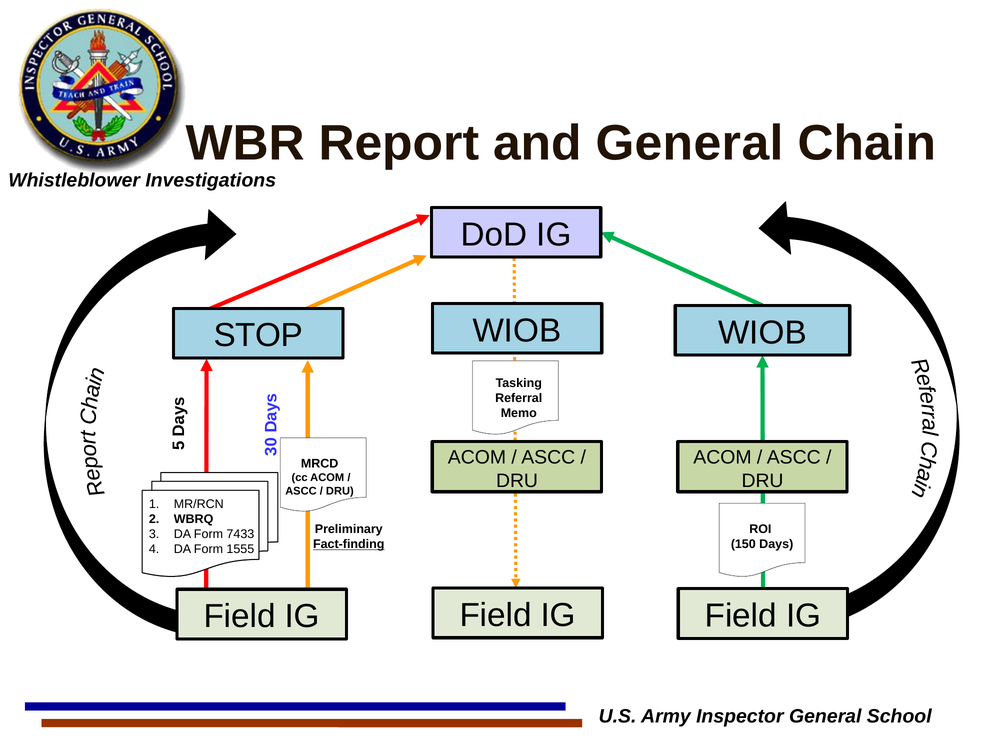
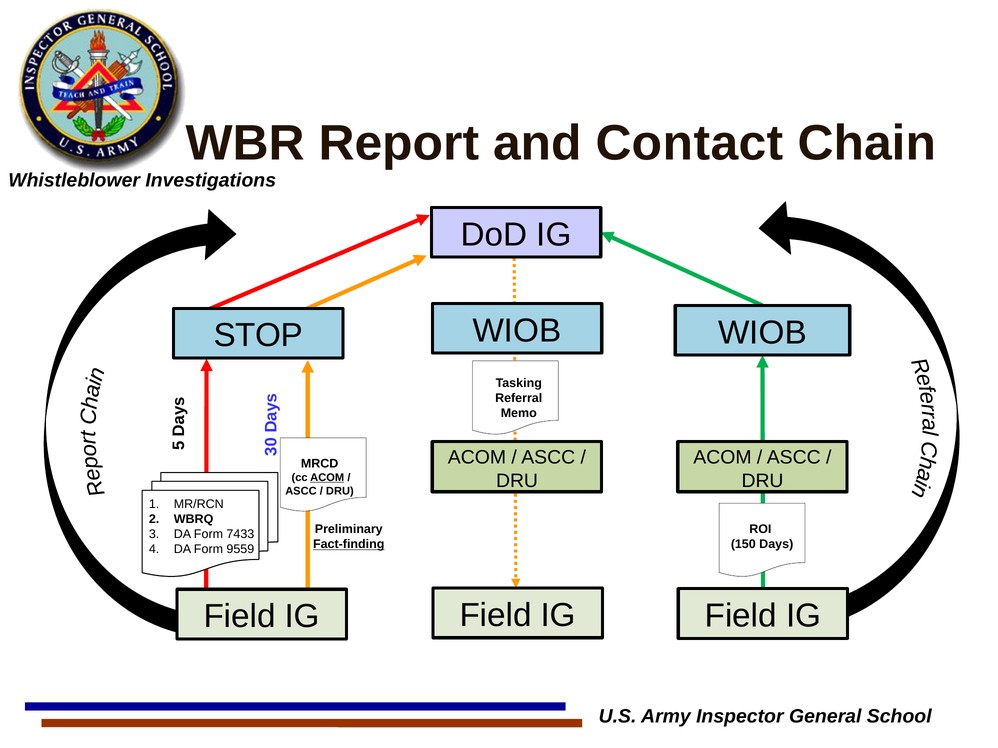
and General: General -> Contact (690, 144)
ACOM underline: none -> present (327, 478)
1555: 1555 -> 9559 (240, 550)
